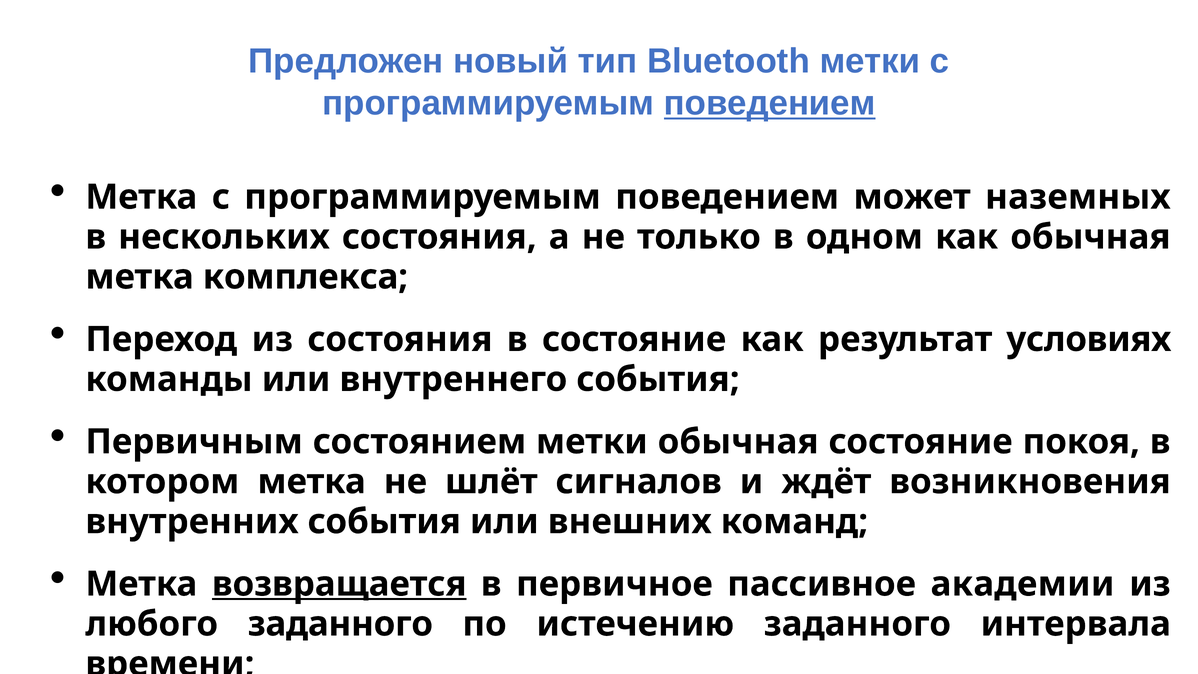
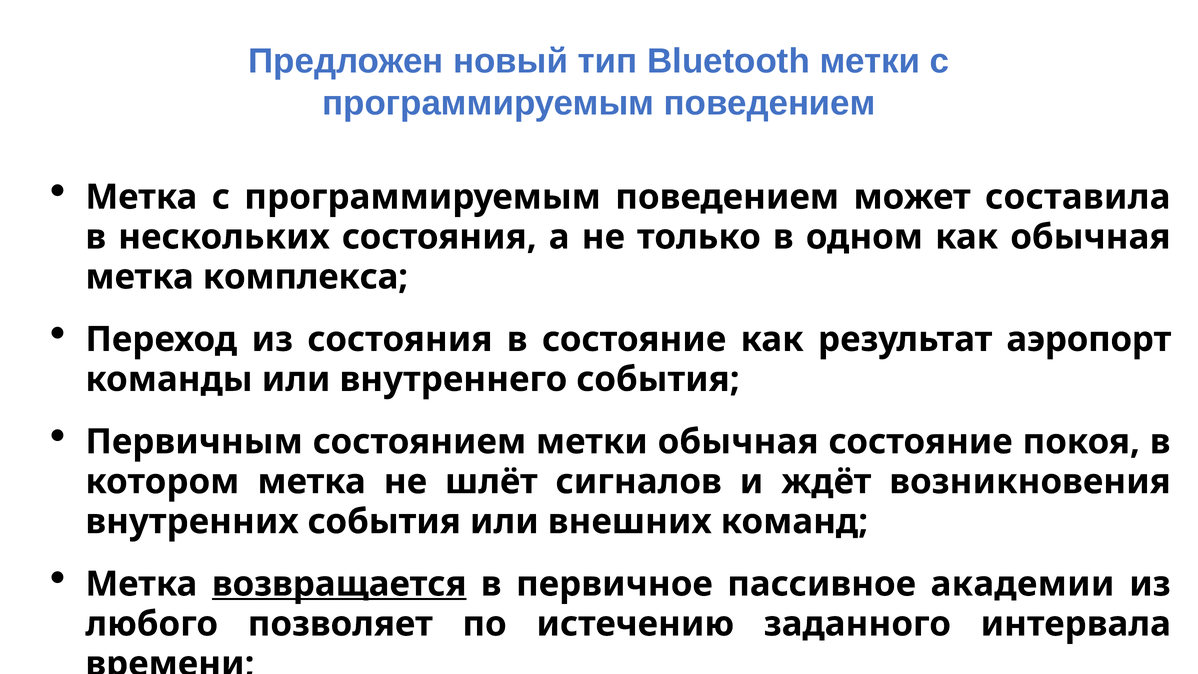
поведением underline: present -> none (770, 103)
наземных: наземных -> составила (1078, 197)
условиях: условиях -> аэропорт (1089, 339)
любого заданного: заданного -> позволяет (340, 624)
